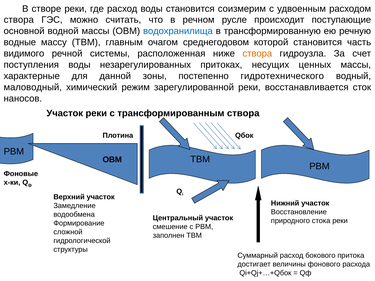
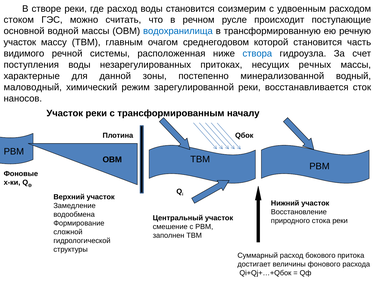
створа: створа -> стоком (19, 20)
водные: водные -> участок (20, 42)
створа colour: orange -> blue (257, 54)
ценных: ценных -> речных (315, 65)
гидротехнического: гидротехнического -> минерализованной (282, 76)
трансформированным створа: створа -> началу (243, 113)
